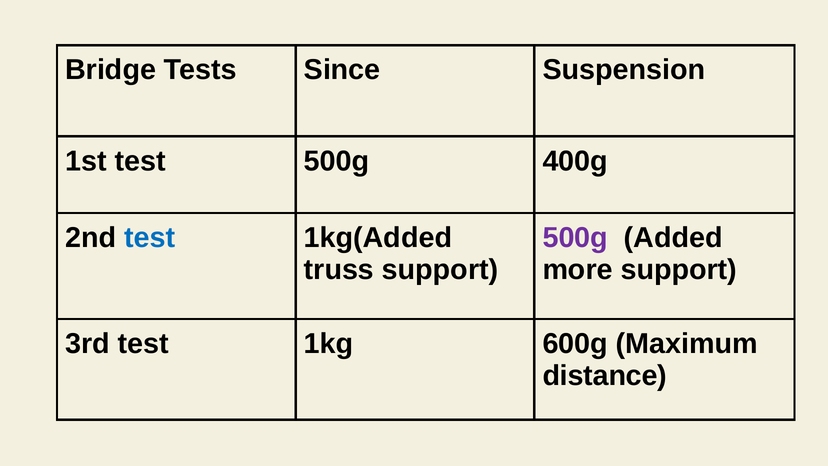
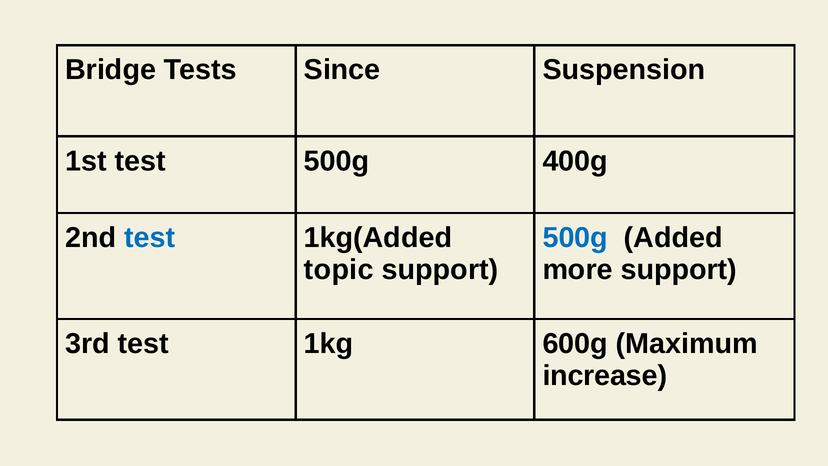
500g colour: purple -> blue (575, 238)
truss: truss -> topic (339, 270)
distance: distance -> increase (605, 376)
